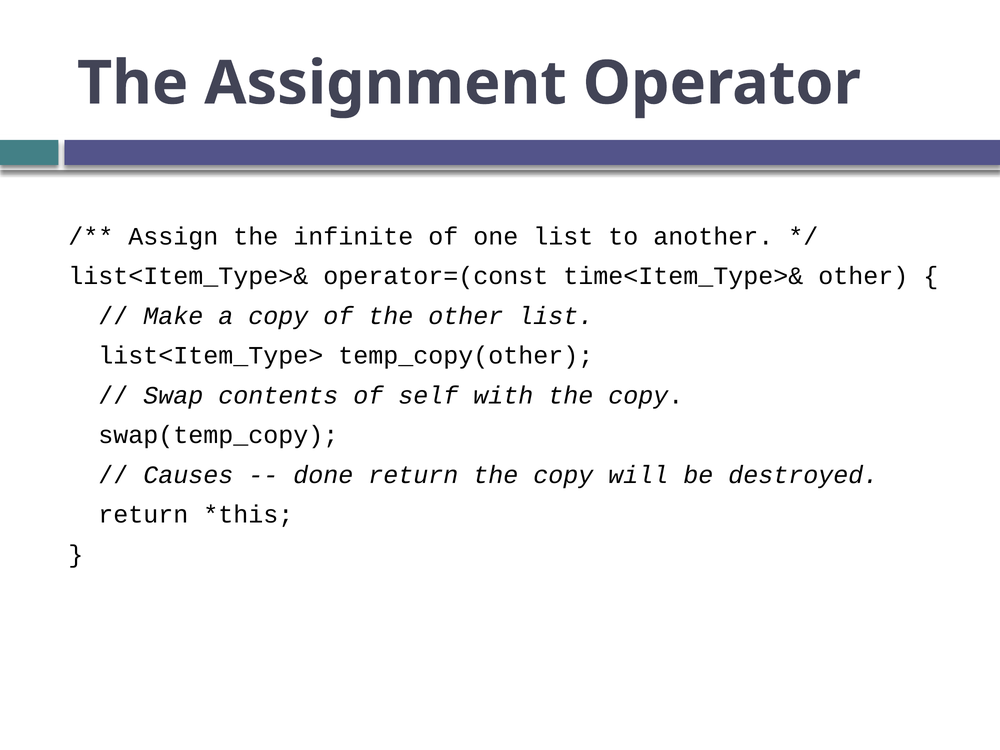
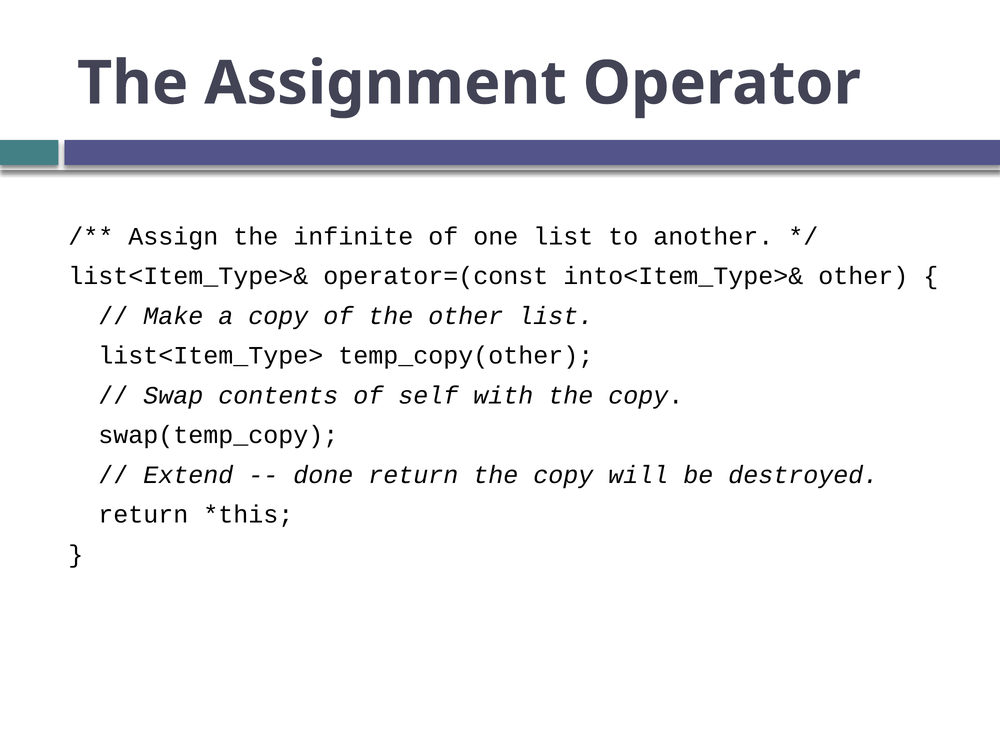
time<Item_Type>&: time<Item_Type>& -> into<Item_Type>& (683, 276)
Causes: Causes -> Extend (188, 475)
